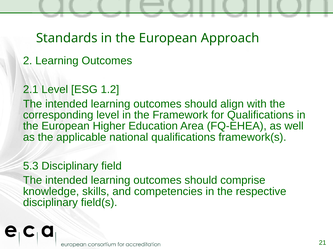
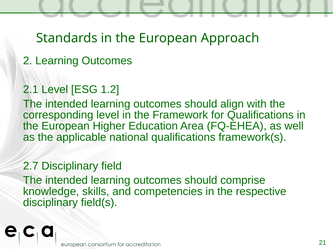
5.3: 5.3 -> 2.7 (31, 166)
